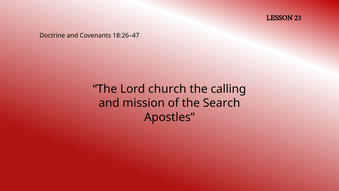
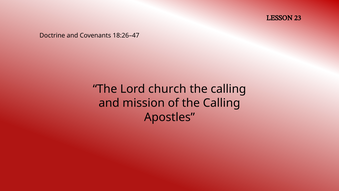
of the Search: Search -> Calling (222, 103)
